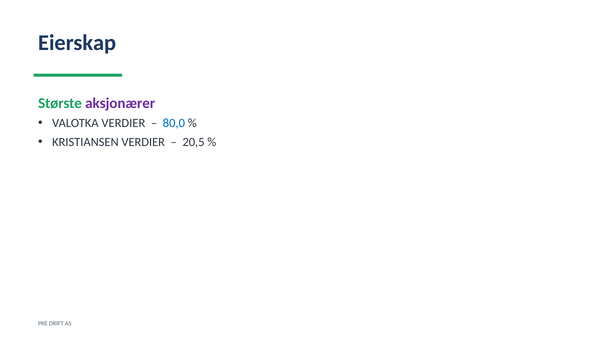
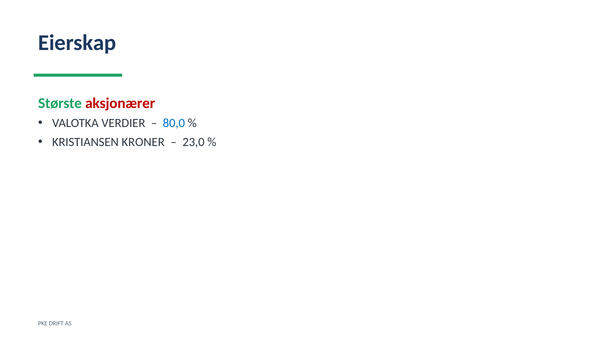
aksjonærer colour: purple -> red (120, 103)
KRISTIANSEN VERDIER: VERDIER -> KRONER (143, 142)
20,5: 20,5 -> 23,0 (193, 142)
